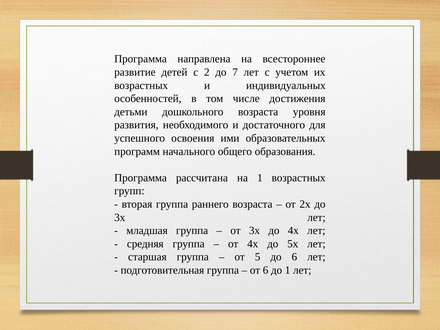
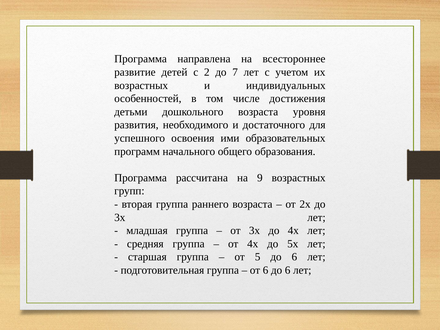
на 1: 1 -> 9 (260, 178)
6 до 1: 1 -> 6 (288, 270)
